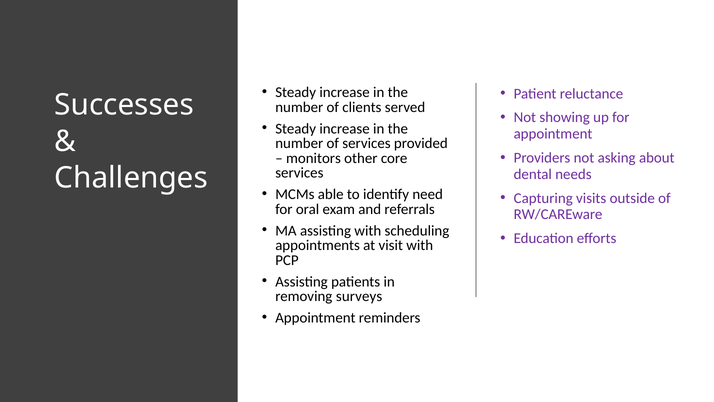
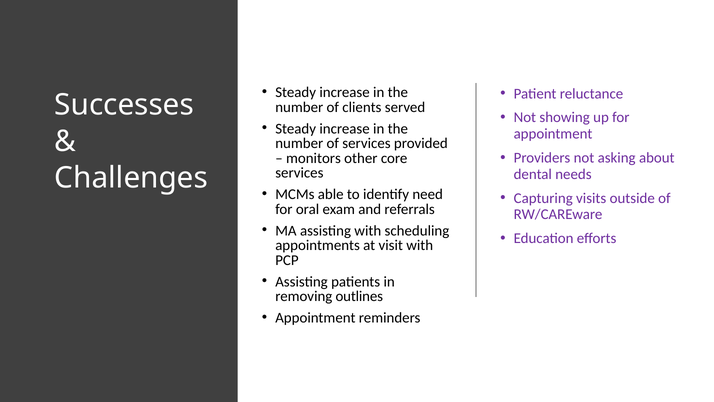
surveys: surveys -> outlines (359, 296)
